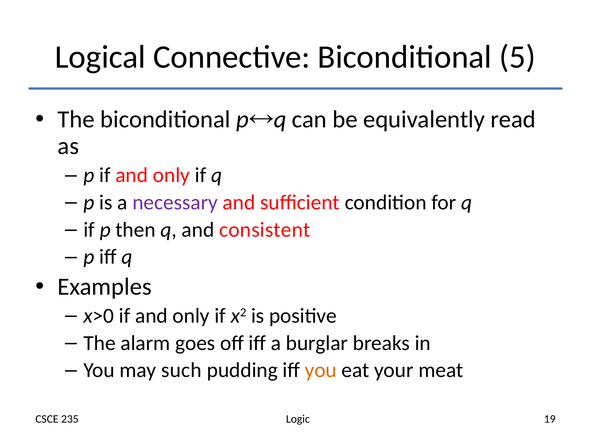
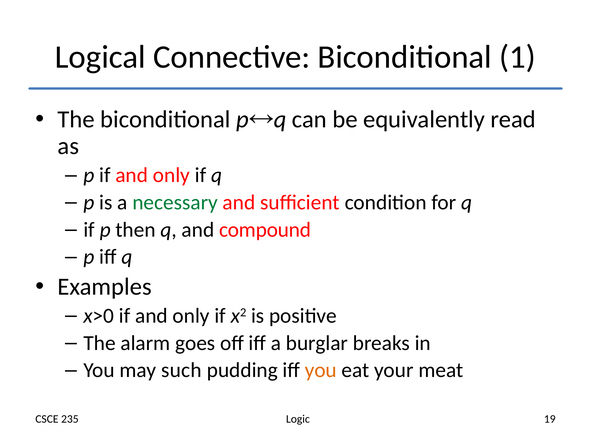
5: 5 -> 1 (517, 57)
necessary colour: purple -> green (175, 203)
consistent: consistent -> compound (265, 230)
